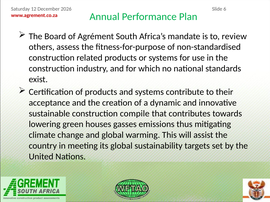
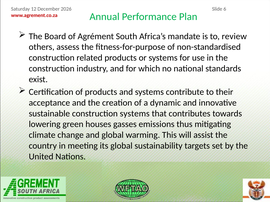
construction compile: compile -> systems (135, 114)
